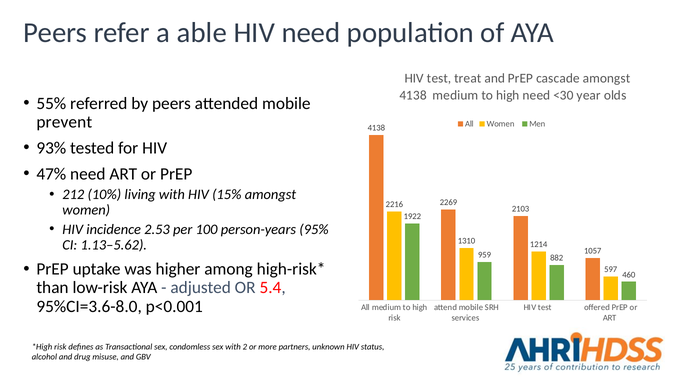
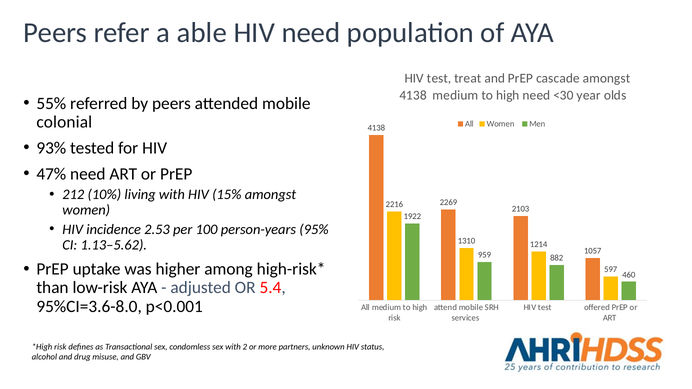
prevent: prevent -> colonial (64, 122)
